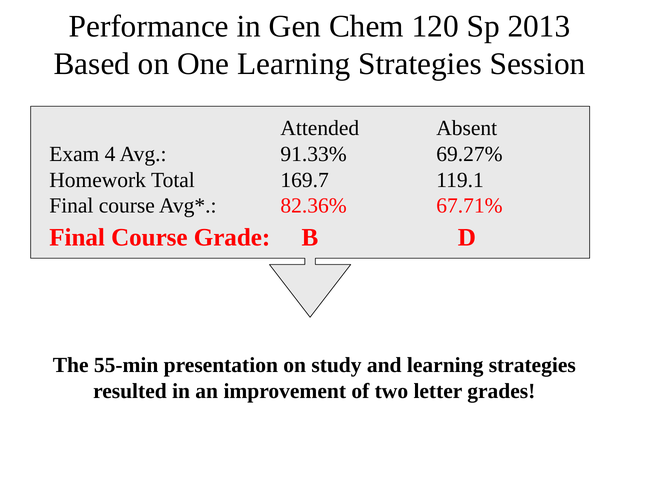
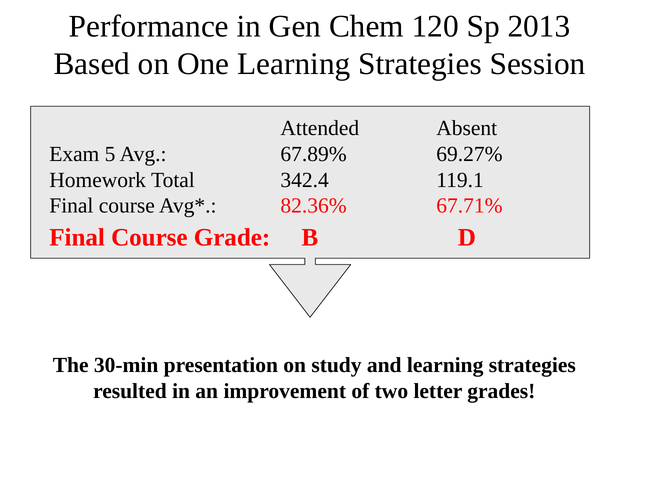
4: 4 -> 5 (110, 154)
91.33%: 91.33% -> 67.89% (314, 154)
169.7: 169.7 -> 342.4 (305, 180)
55-min: 55-min -> 30-min (126, 365)
